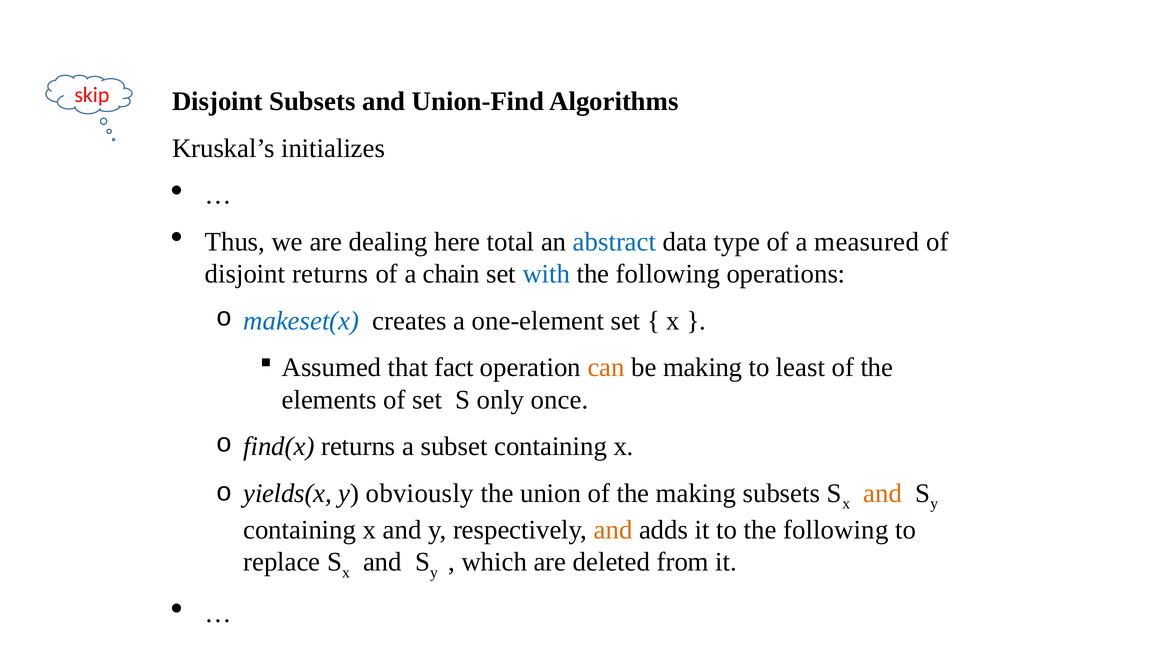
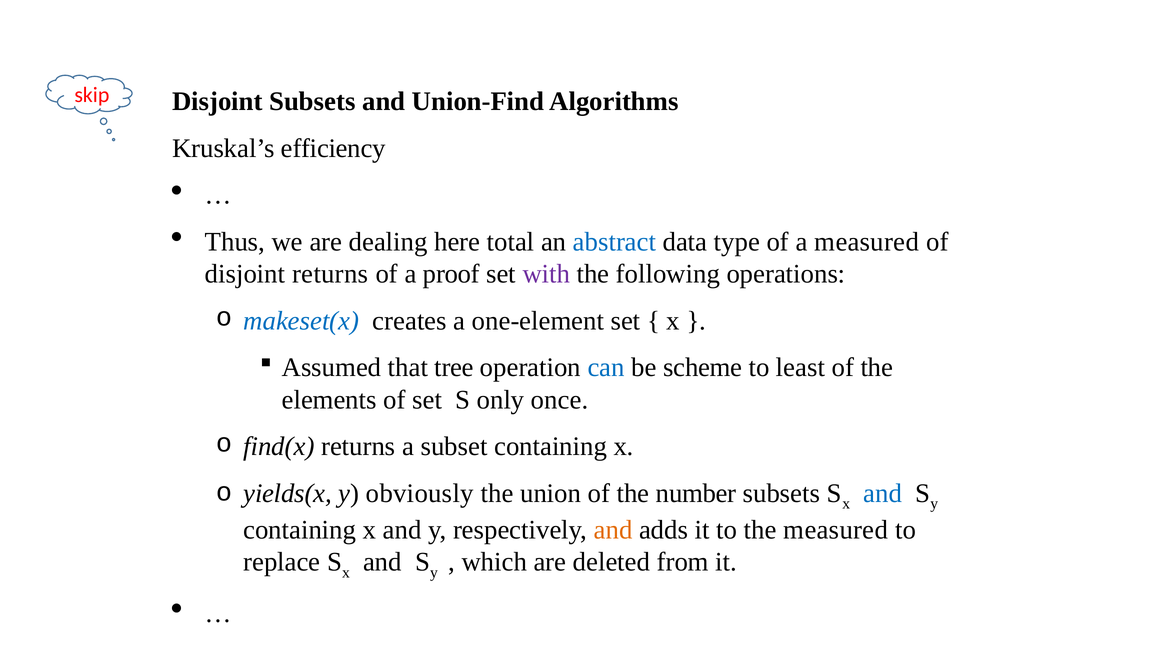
initializes: initializes -> efficiency (333, 148)
chain: chain -> proof (451, 274)
with colour: blue -> purple (546, 274)
fact: fact -> tree (454, 368)
can colour: orange -> blue (606, 368)
be making: making -> scheme (703, 368)
the making: making -> number (696, 493)
and colour: orange -> blue (883, 493)
to the following: following -> measured (836, 530)
